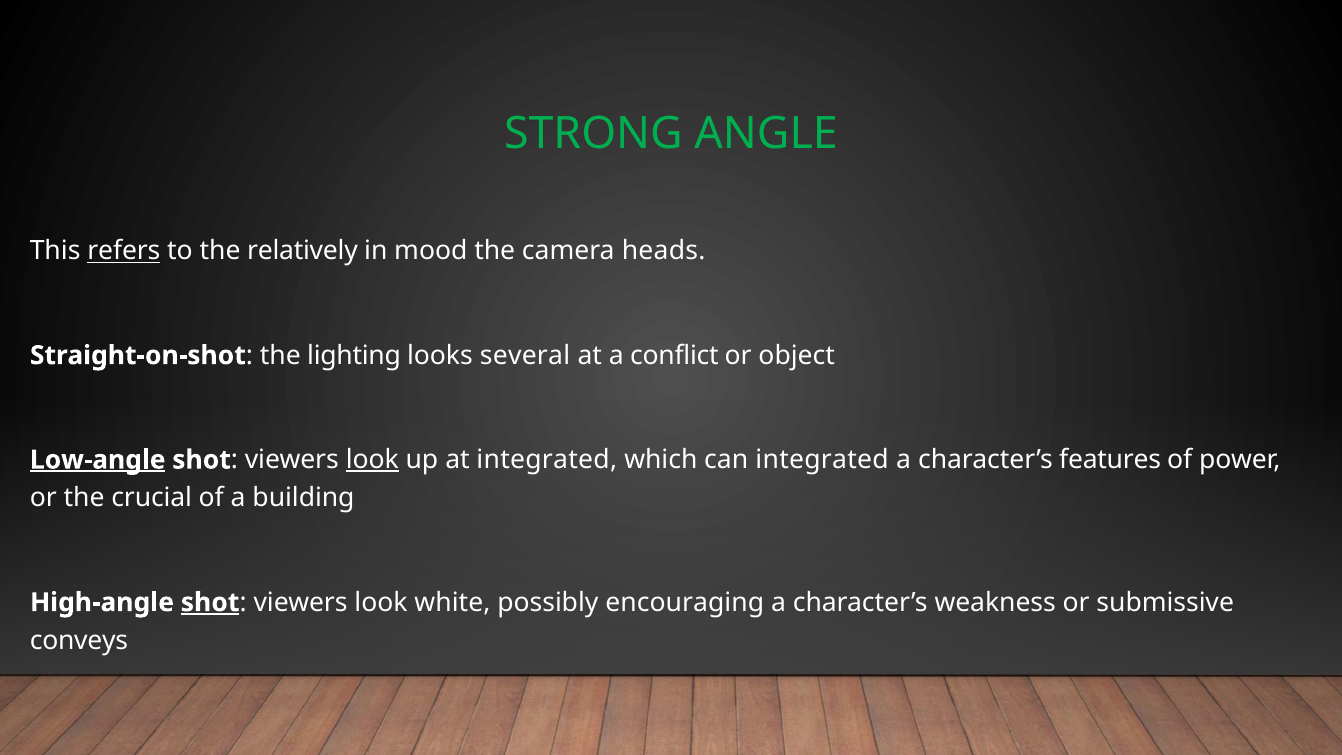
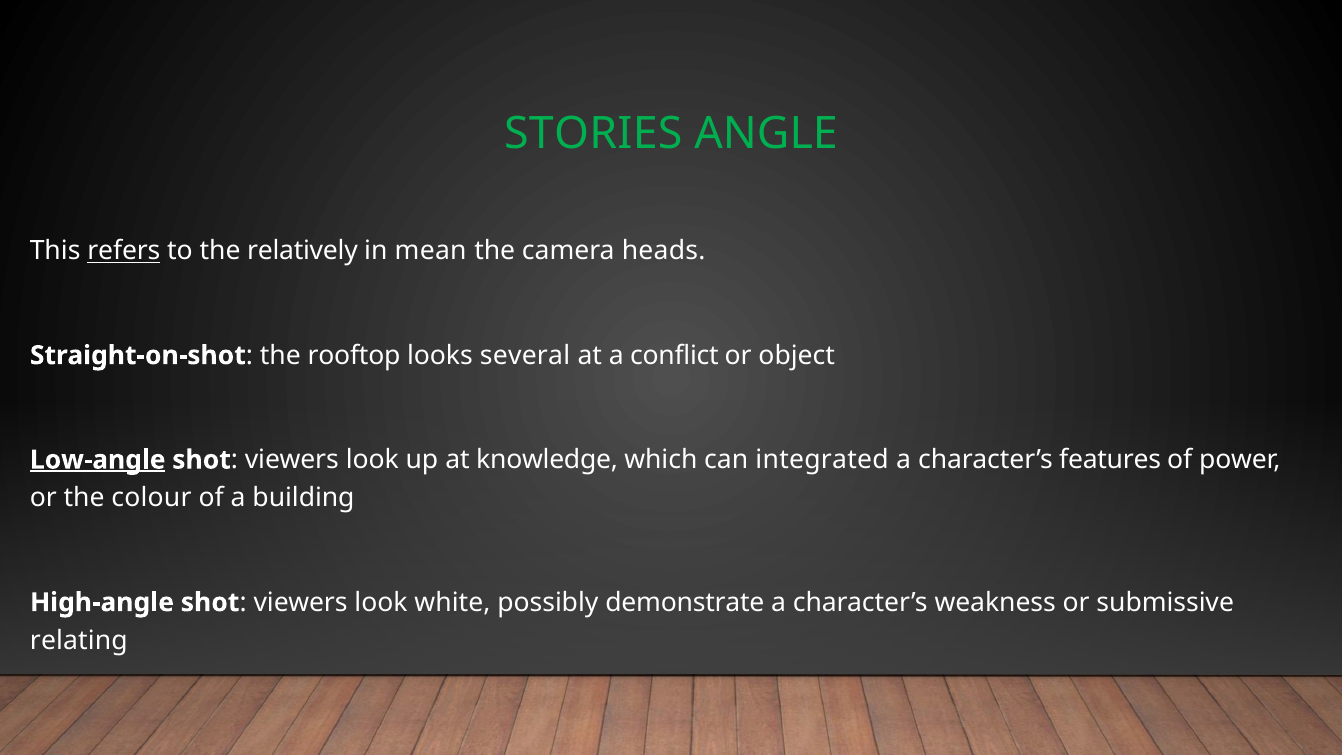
STRONG: STRONG -> STORIES (593, 133)
mood: mood -> mean (431, 251)
lighting: lighting -> rooftop (354, 355)
look underline: present -> none (372, 460)
at integrated: integrated -> knowledge (547, 460)
crucial: crucial -> colour (151, 498)
shot underline: present -> none (210, 602)
encouraging: encouraging -> demonstrate (685, 602)
conveys: conveys -> relating (79, 641)
